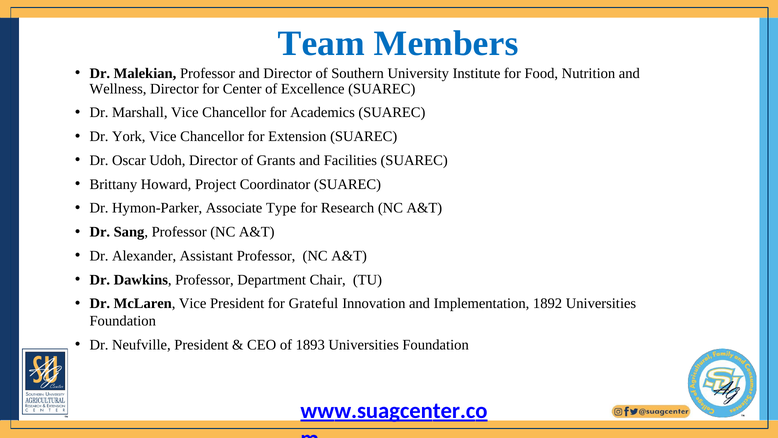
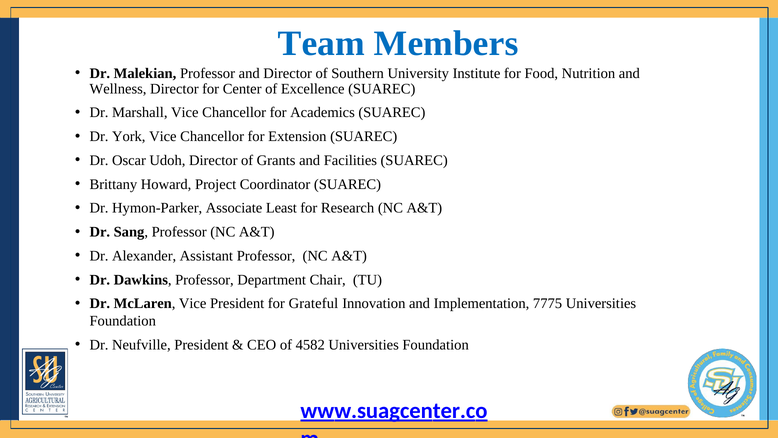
Type: Type -> Least (281, 208)
1892: 1892 -> 7775 (548, 303)
1893: 1893 -> 4582 (310, 345)
